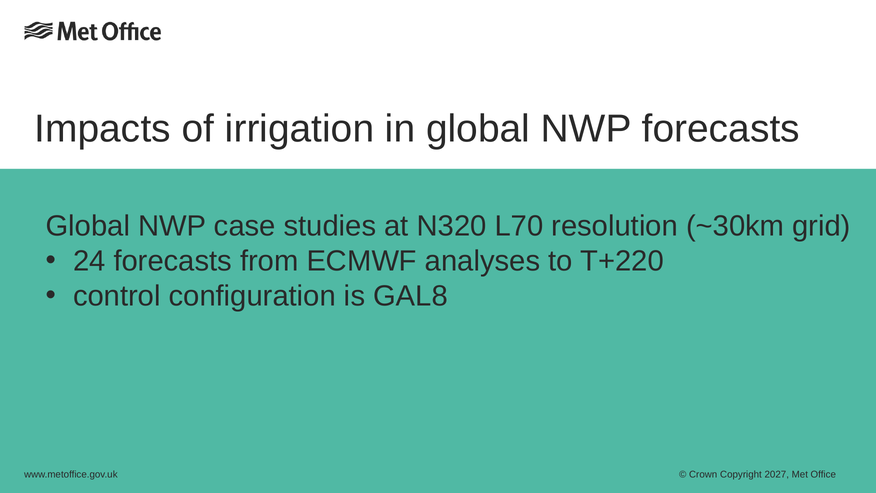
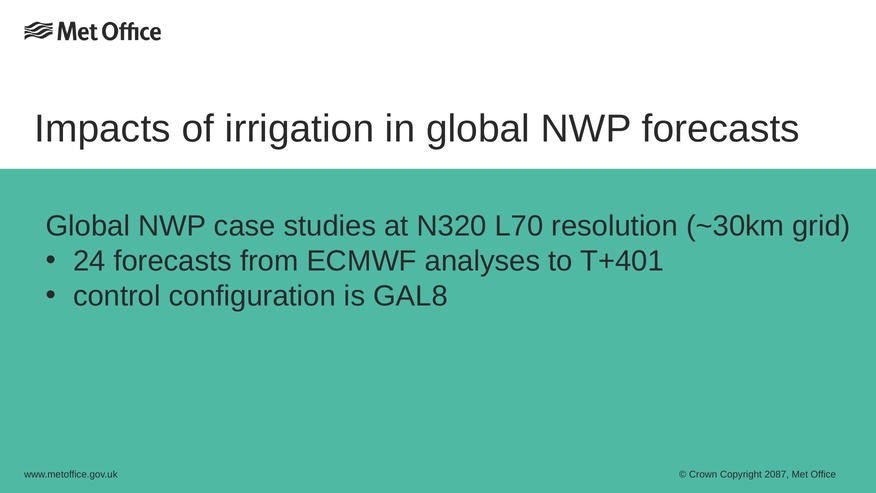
T+220: T+220 -> T+401 (622, 261)
2027: 2027 -> 2087 (777, 474)
